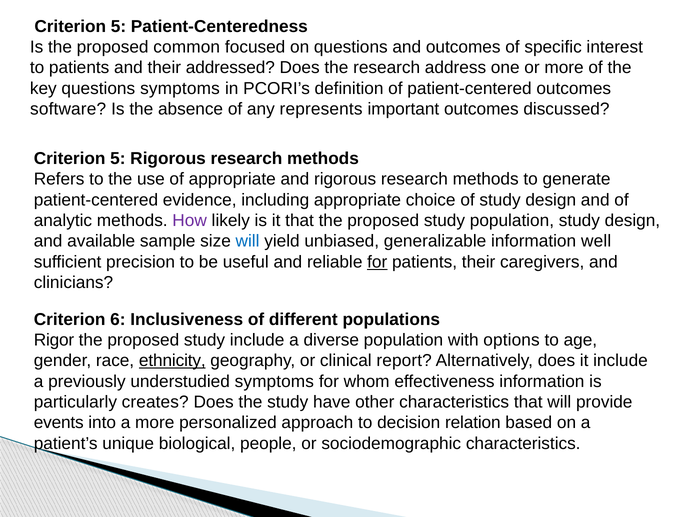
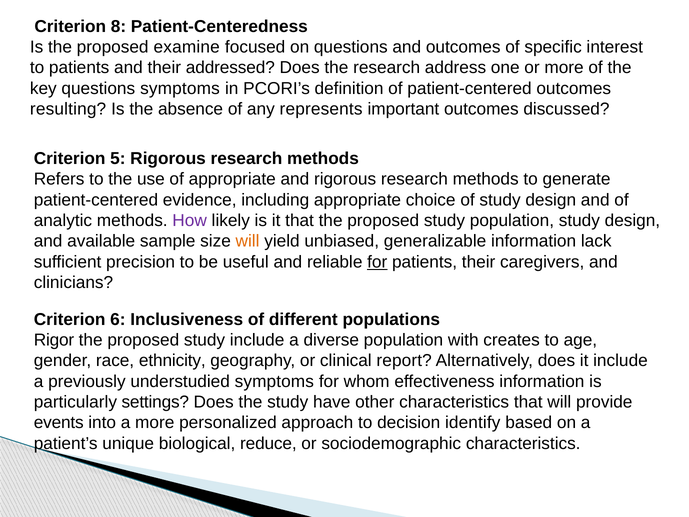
5: 5 -> 8 (118, 26)
common: common -> examine (187, 47)
software: software -> resulting (68, 109)
will colour: blue -> orange (248, 241)
well: well -> lack (596, 241)
options: options -> creates (512, 340)
ethnicity underline: present -> none (172, 361)
creates: creates -> settings (155, 402)
relation: relation -> identify (473, 423)
people: people -> reduce (268, 443)
